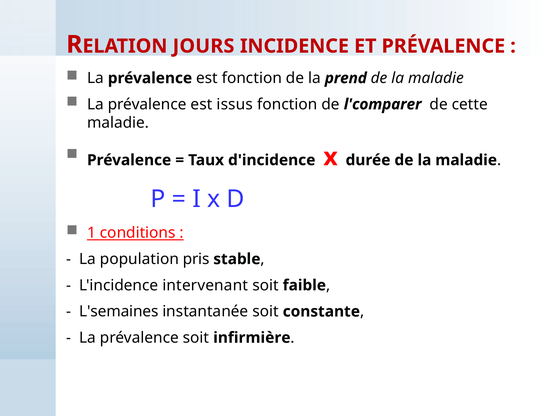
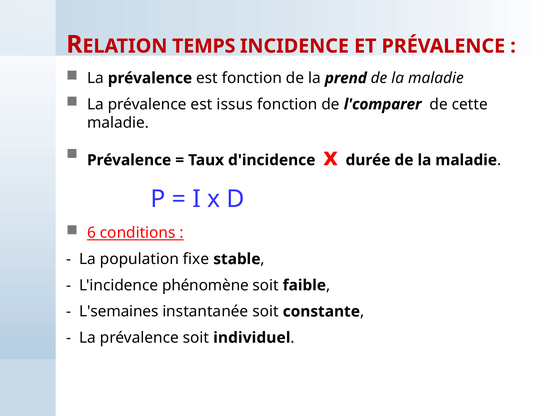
JOURS: JOURS -> TEMPS (204, 46)
1: 1 -> 6 (91, 233)
pris: pris -> fixe (196, 259)
intervenant: intervenant -> phénomène (205, 285)
infirmière: infirmière -> individuel (252, 338)
